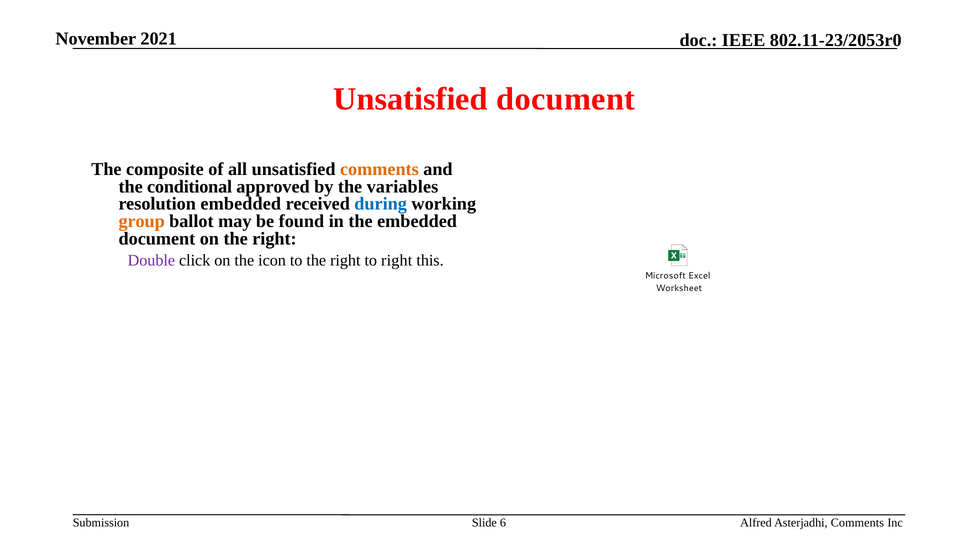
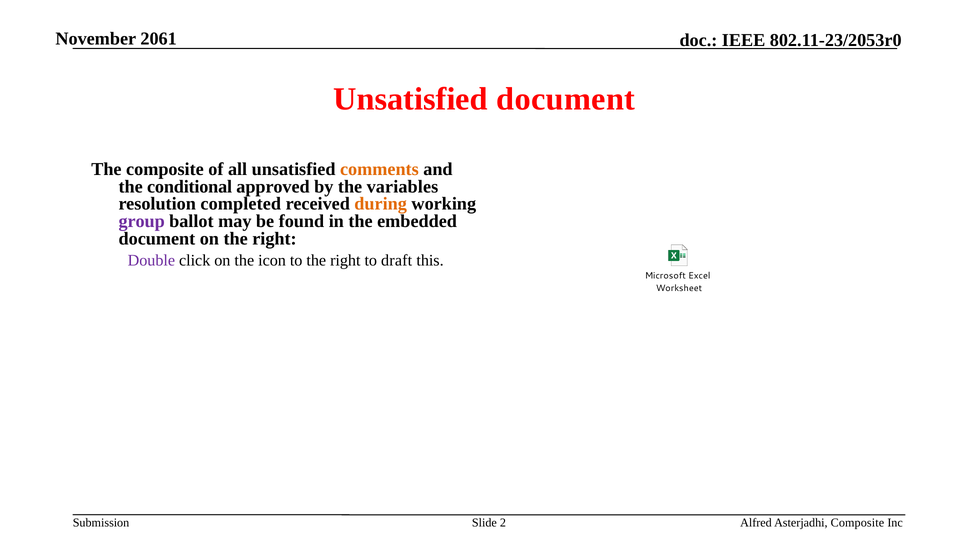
2021: 2021 -> 2061 (159, 39)
resolution embedded: embedded -> completed (241, 204)
during colour: blue -> orange (381, 204)
group colour: orange -> purple (142, 222)
to right: right -> draft (397, 261)
6: 6 -> 2 (503, 523)
Asterjadhi Comments: Comments -> Composite (857, 523)
